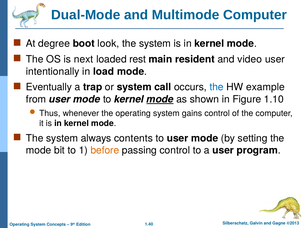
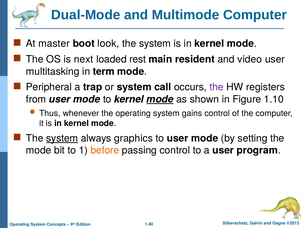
degree: degree -> master (54, 44)
intentionally: intentionally -> multitasking (53, 71)
load: load -> term (104, 71)
Eventually: Eventually -> Peripheral (49, 87)
the colour: blue -> purple (217, 87)
example: example -> registers (265, 87)
system underline: none -> present (62, 138)
contents: contents -> graphics (133, 138)
